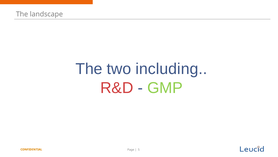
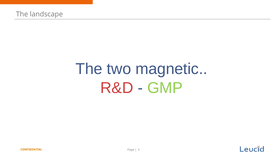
including: including -> magnetic (171, 69)
